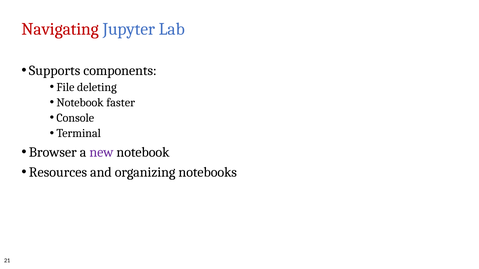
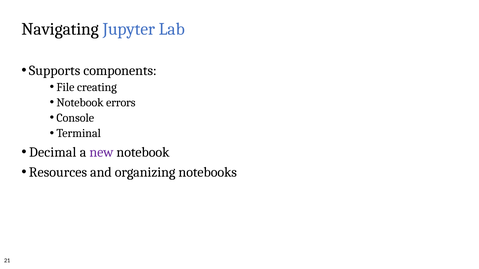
Navigating colour: red -> black (60, 29)
deleting: deleting -> creating (97, 87)
faster: faster -> errors (121, 103)
Browser: Browser -> Decimal (53, 152)
